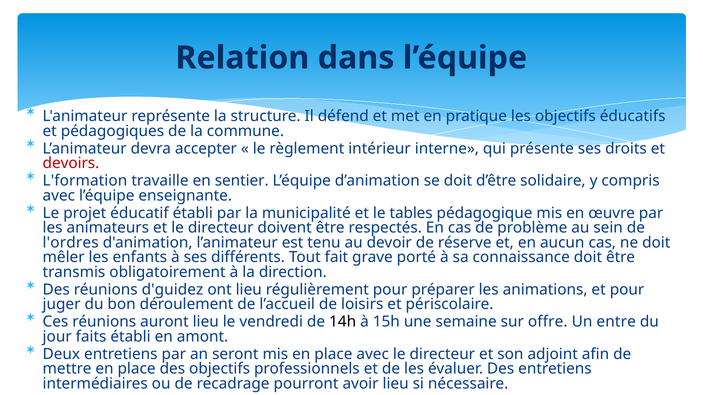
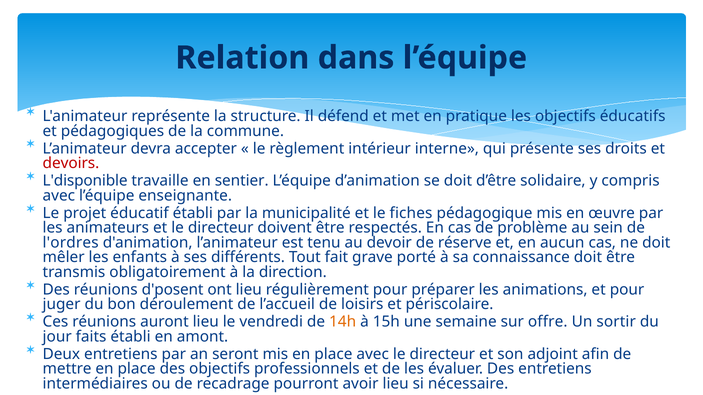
L'formation: L'formation -> L'disponible (85, 181)
tables: tables -> fiches (411, 213)
d'guidez: d'guidez -> d'posent (173, 290)
14h colour: black -> orange (343, 322)
entre: entre -> sortir (616, 322)
